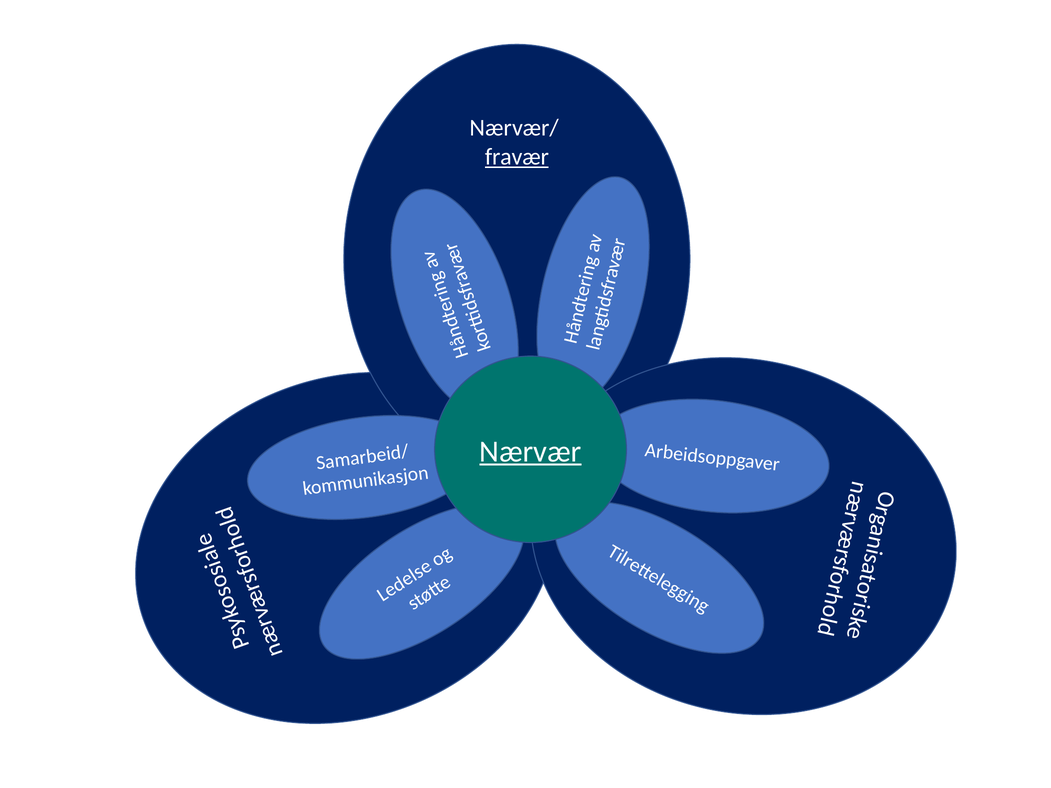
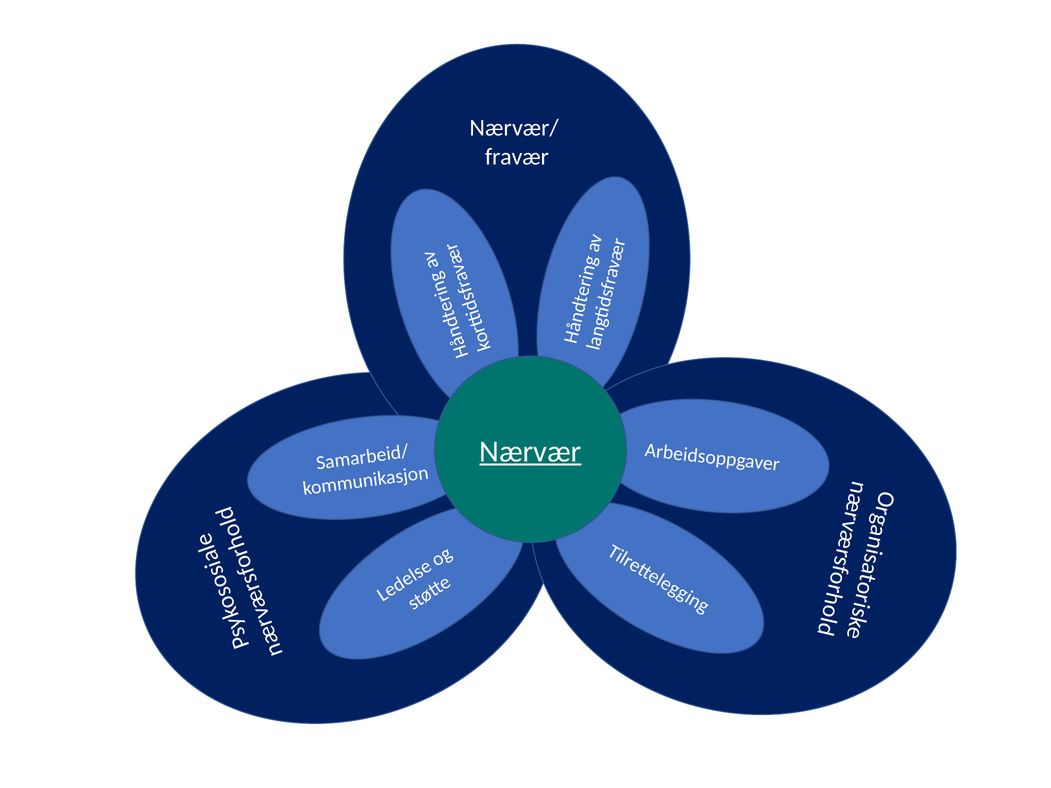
fravær underline: present -> none (517, 157)
